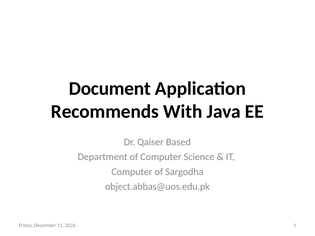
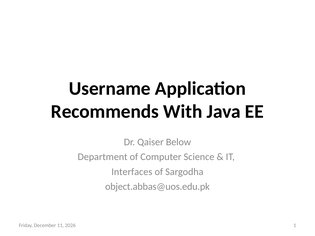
Document: Document -> Username (110, 89)
Based: Based -> Below (178, 142)
Computer: Computer -> Interfaces (132, 172)
